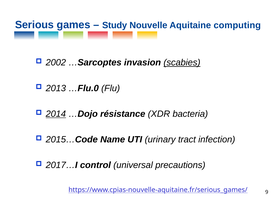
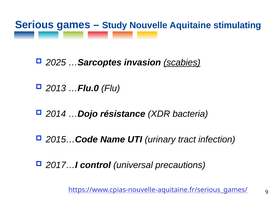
computing: computing -> stimulating (237, 25)
2002: 2002 -> 2025 (56, 62)
2014 underline: present -> none (56, 114)
